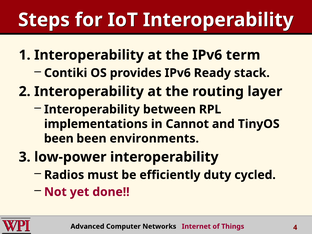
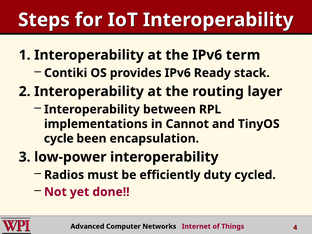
been: been -> cycle (59, 139)
environments: environments -> encapsulation (154, 139)
